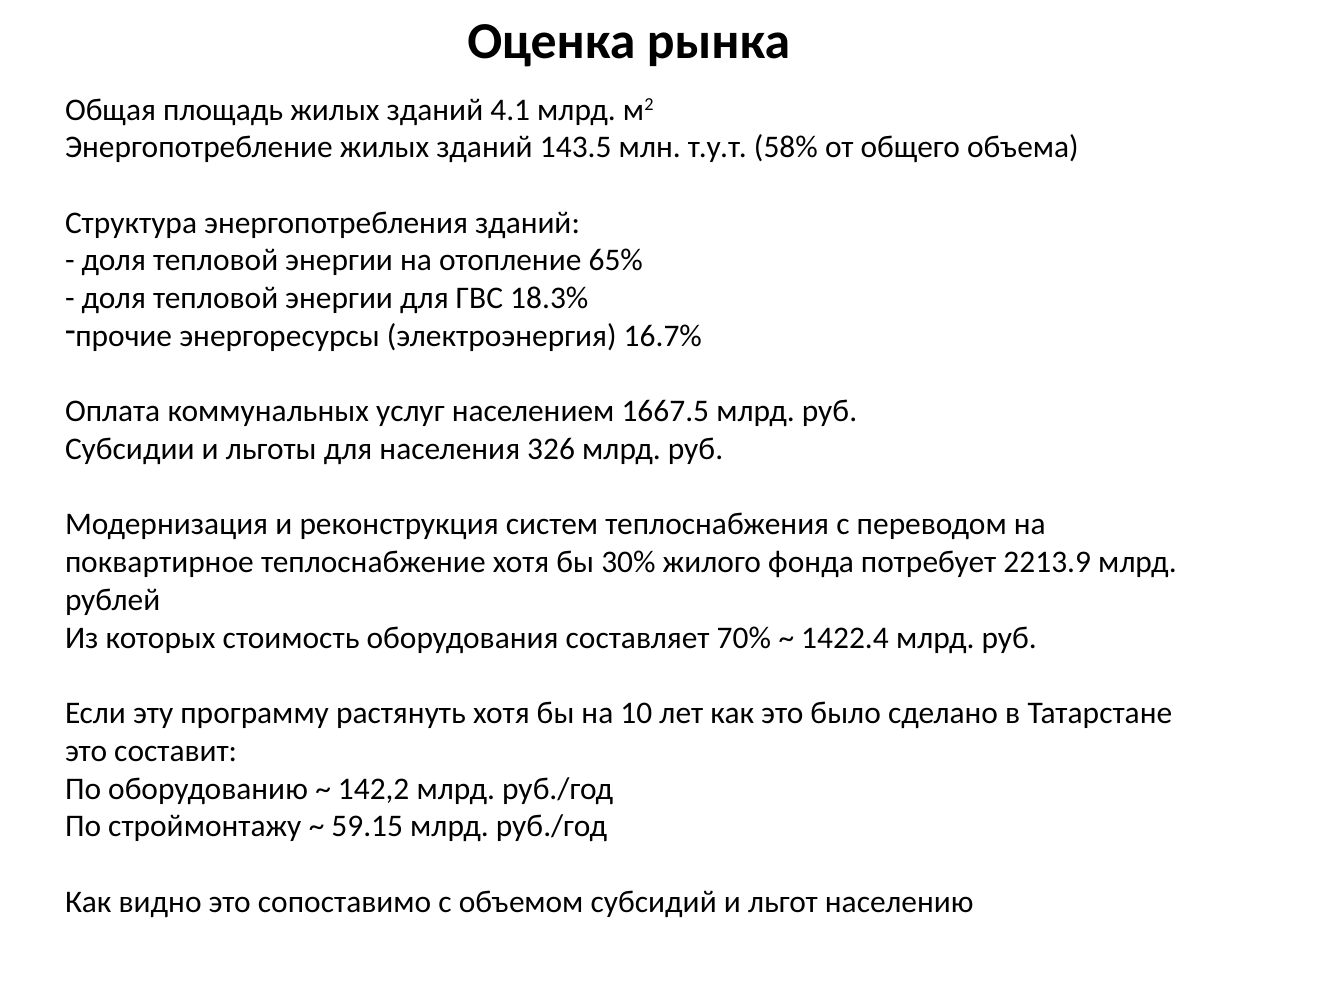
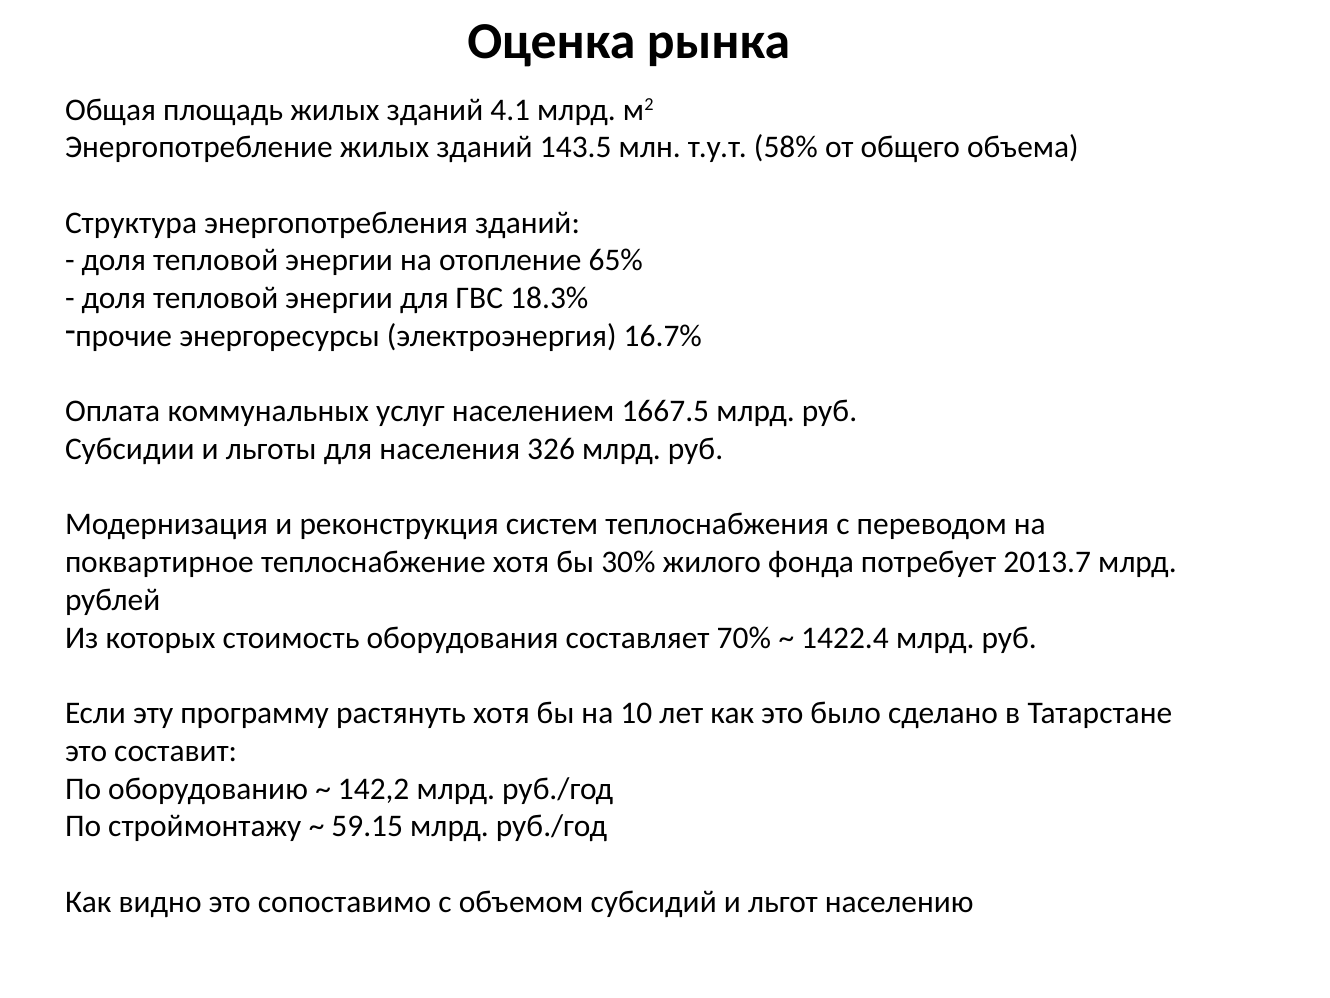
2213.9: 2213.9 -> 2013.7 (1047, 562)
